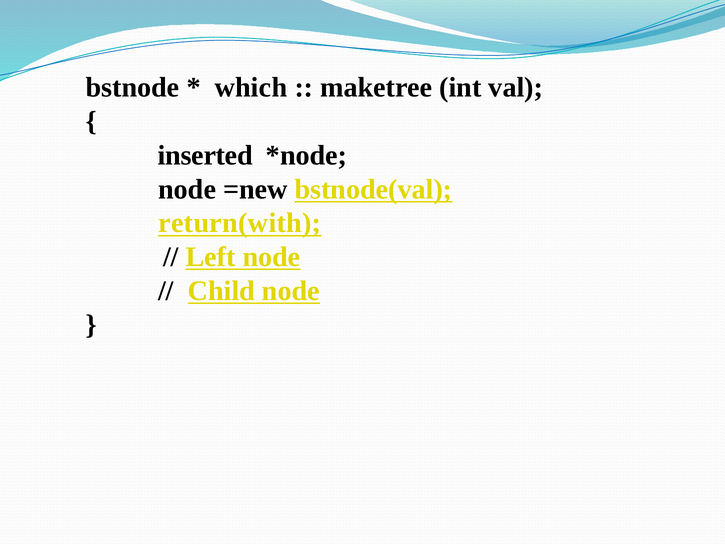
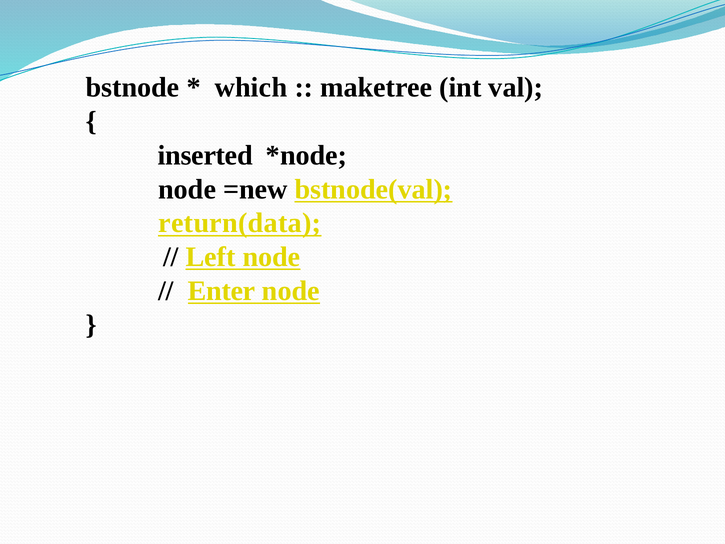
return(with: return(with -> return(data (240, 223)
Child: Child -> Enter (222, 291)
